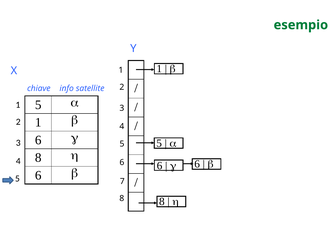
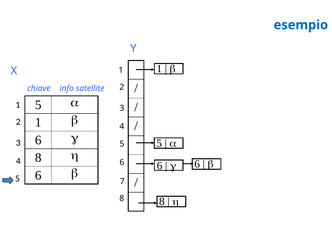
esempio colour: green -> blue (301, 25)
